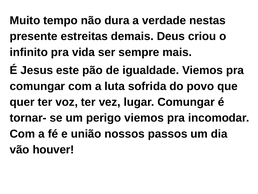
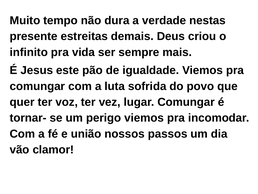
houver: houver -> clamor (53, 149)
